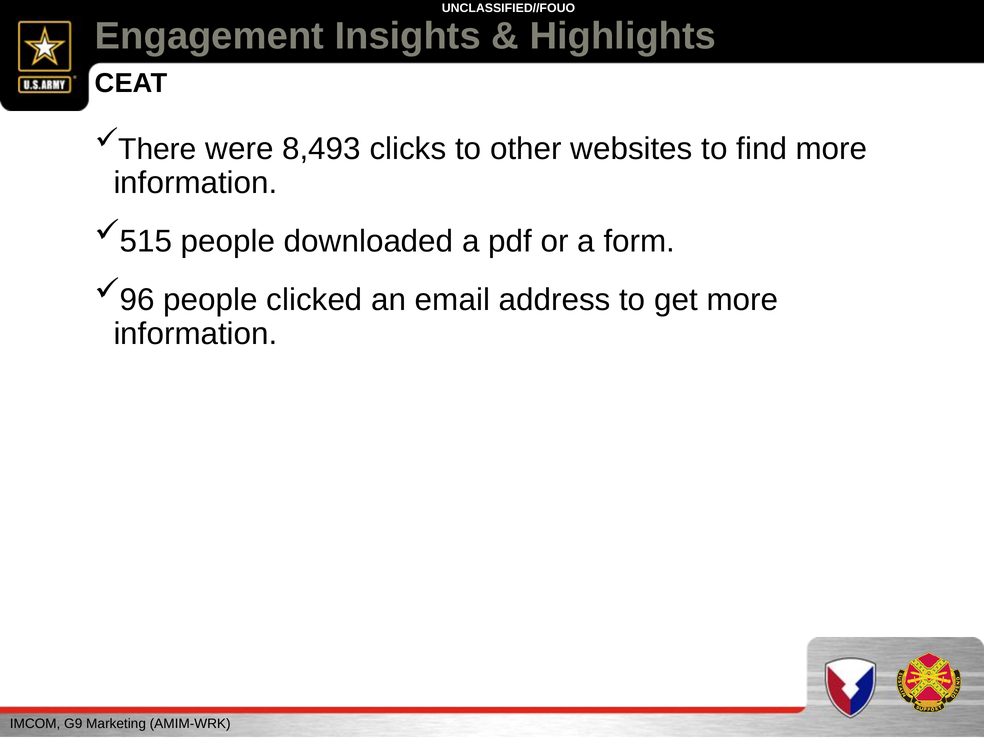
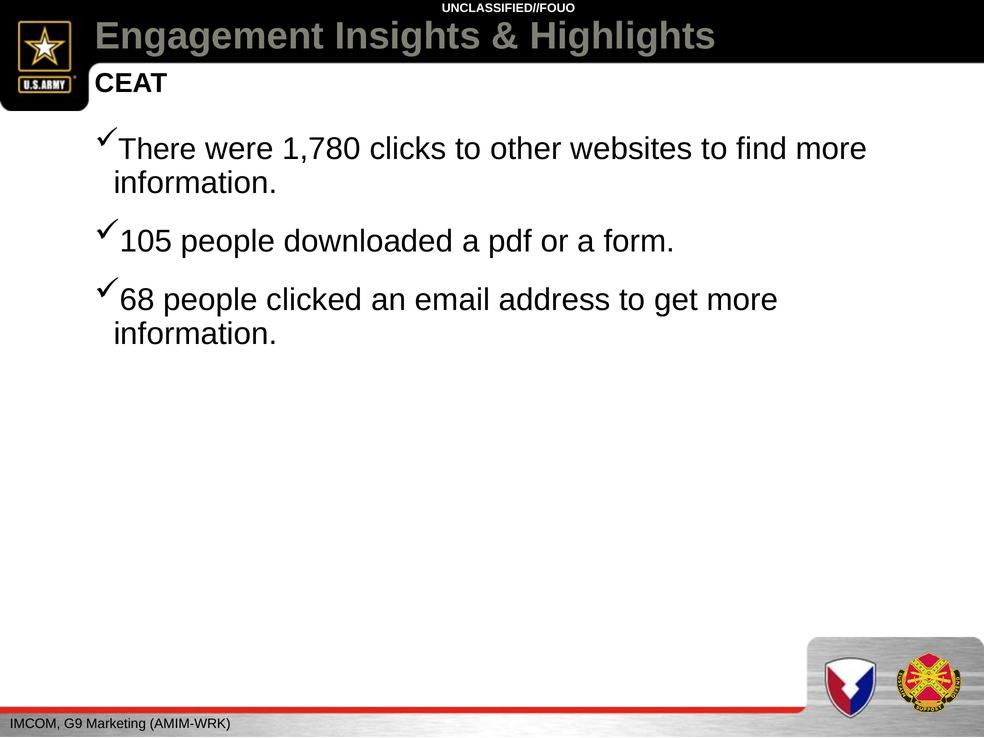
8,493: 8,493 -> 1,780 (322, 149)
515: 515 -> 105 (146, 242)
96: 96 -> 68 (137, 300)
